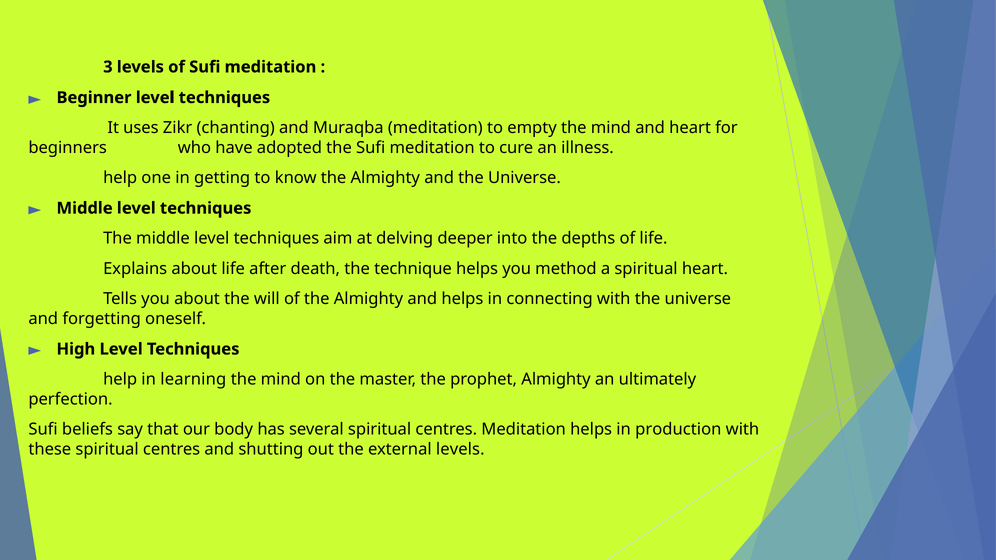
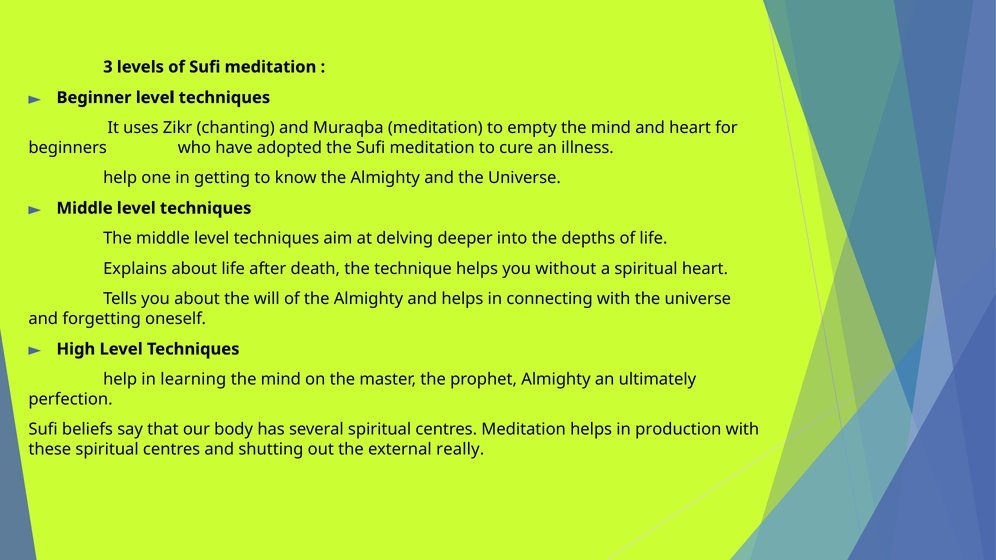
method: method -> without (566, 269)
external levels: levels -> really (460, 450)
